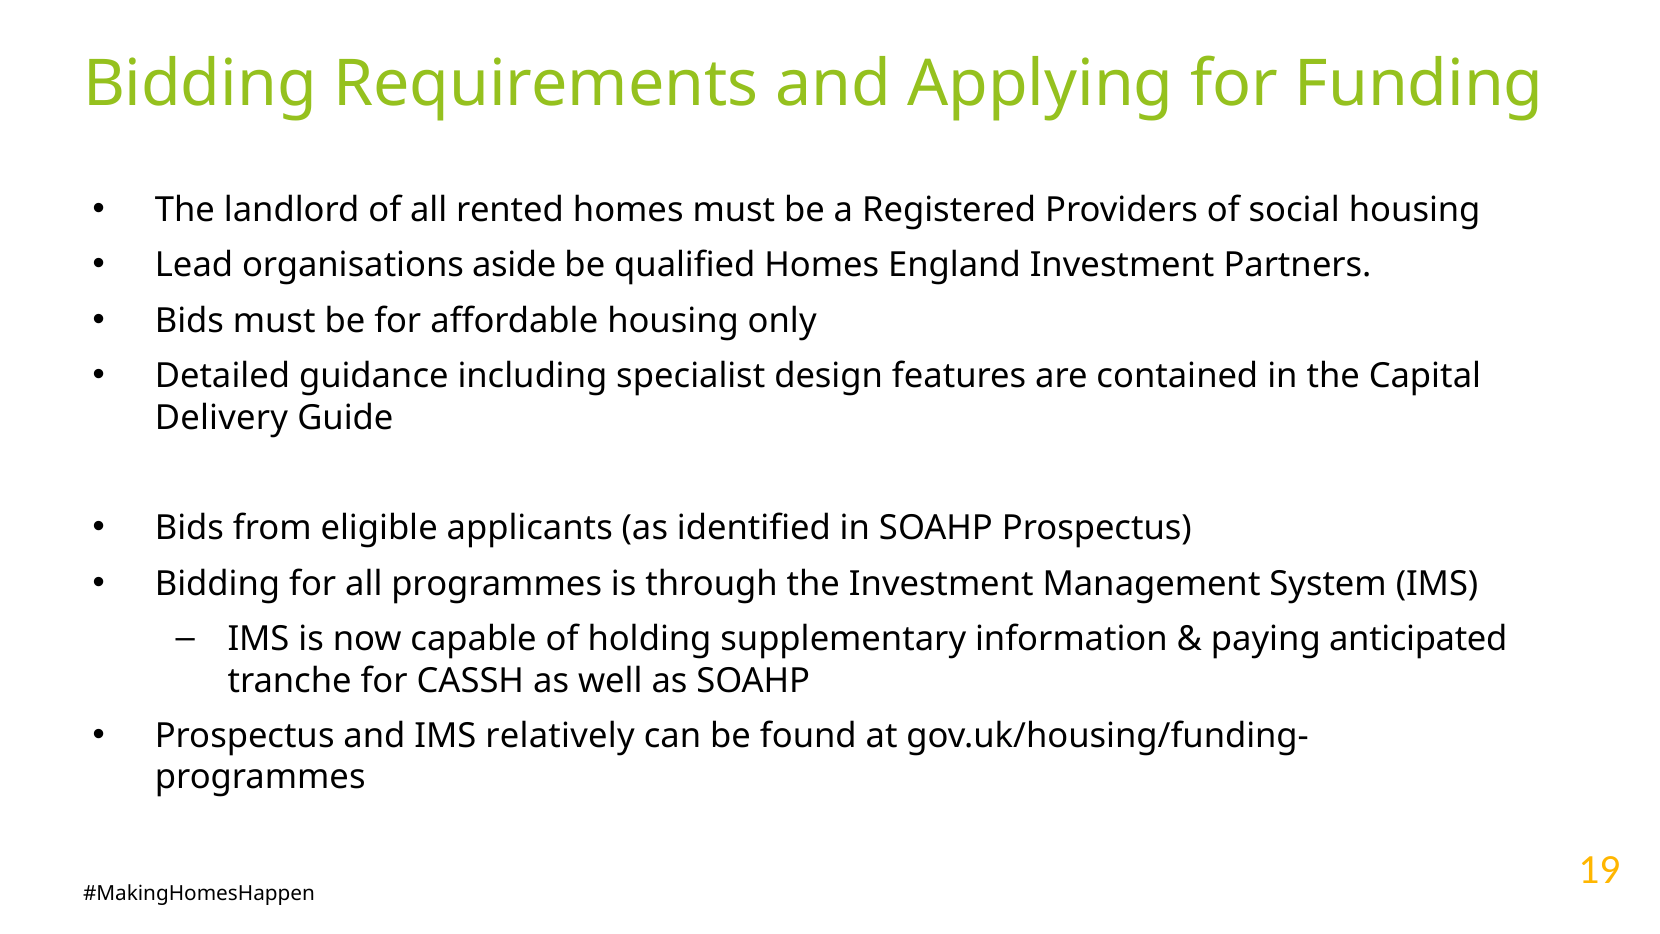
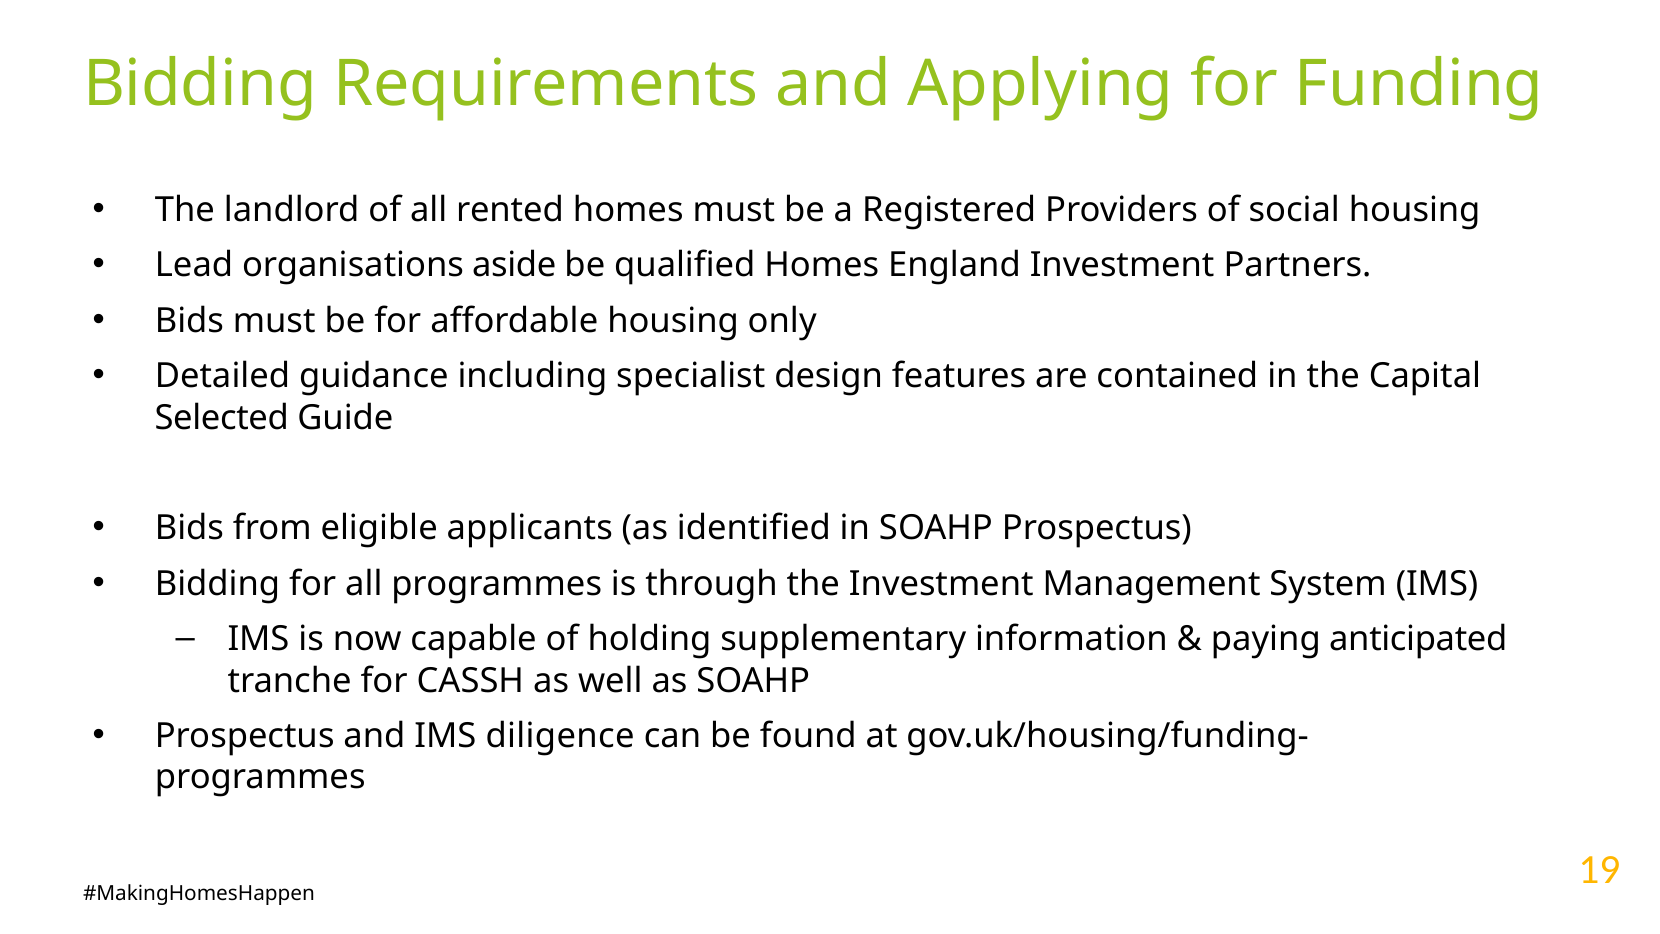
Delivery: Delivery -> Selected (222, 418)
relatively: relatively -> diligence (560, 736)
